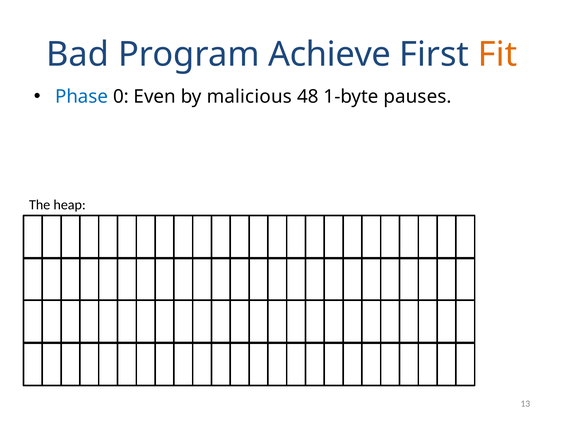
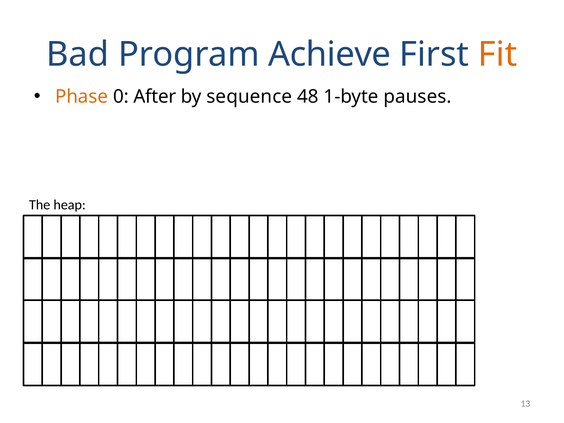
Phase colour: blue -> orange (82, 97)
Even: Even -> After (155, 97)
malicious: malicious -> sequence (249, 97)
